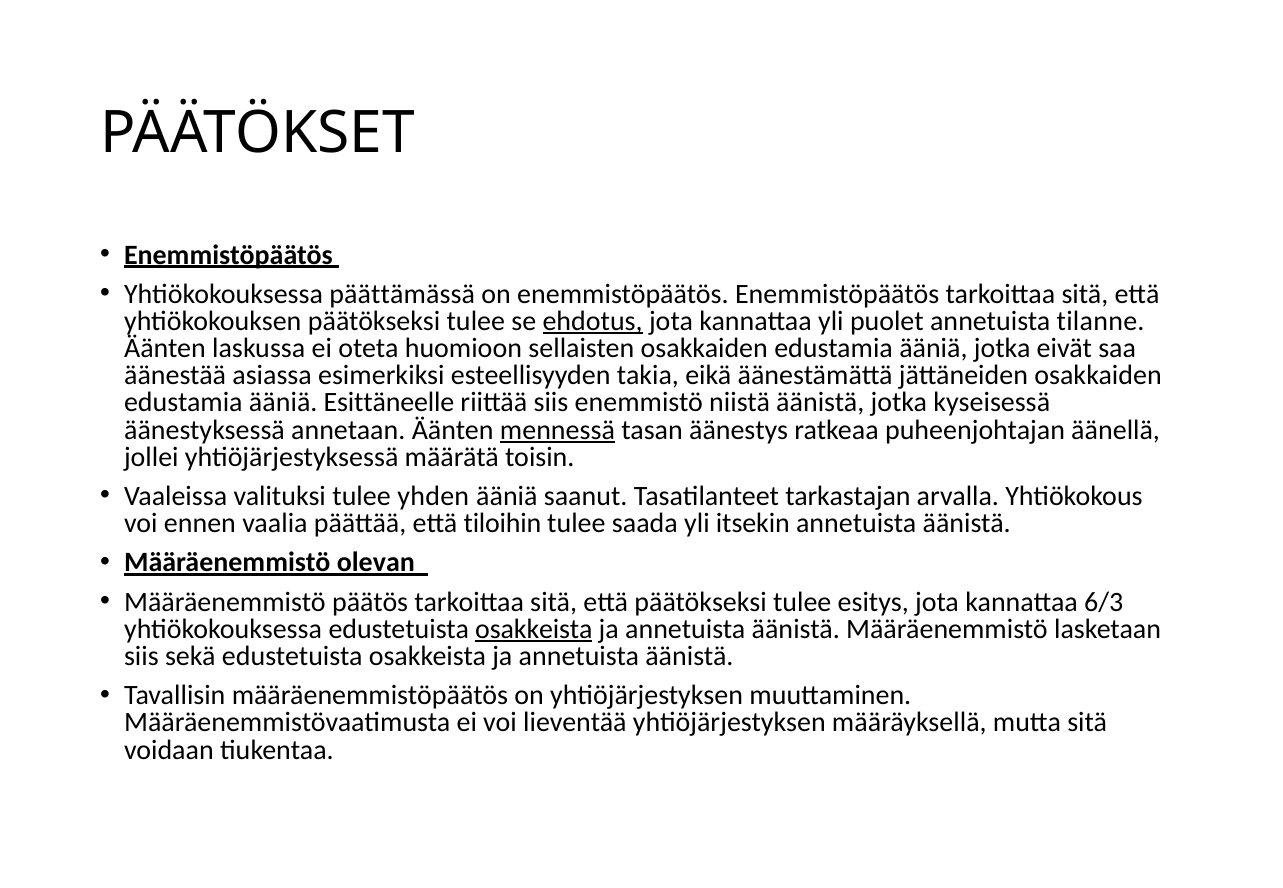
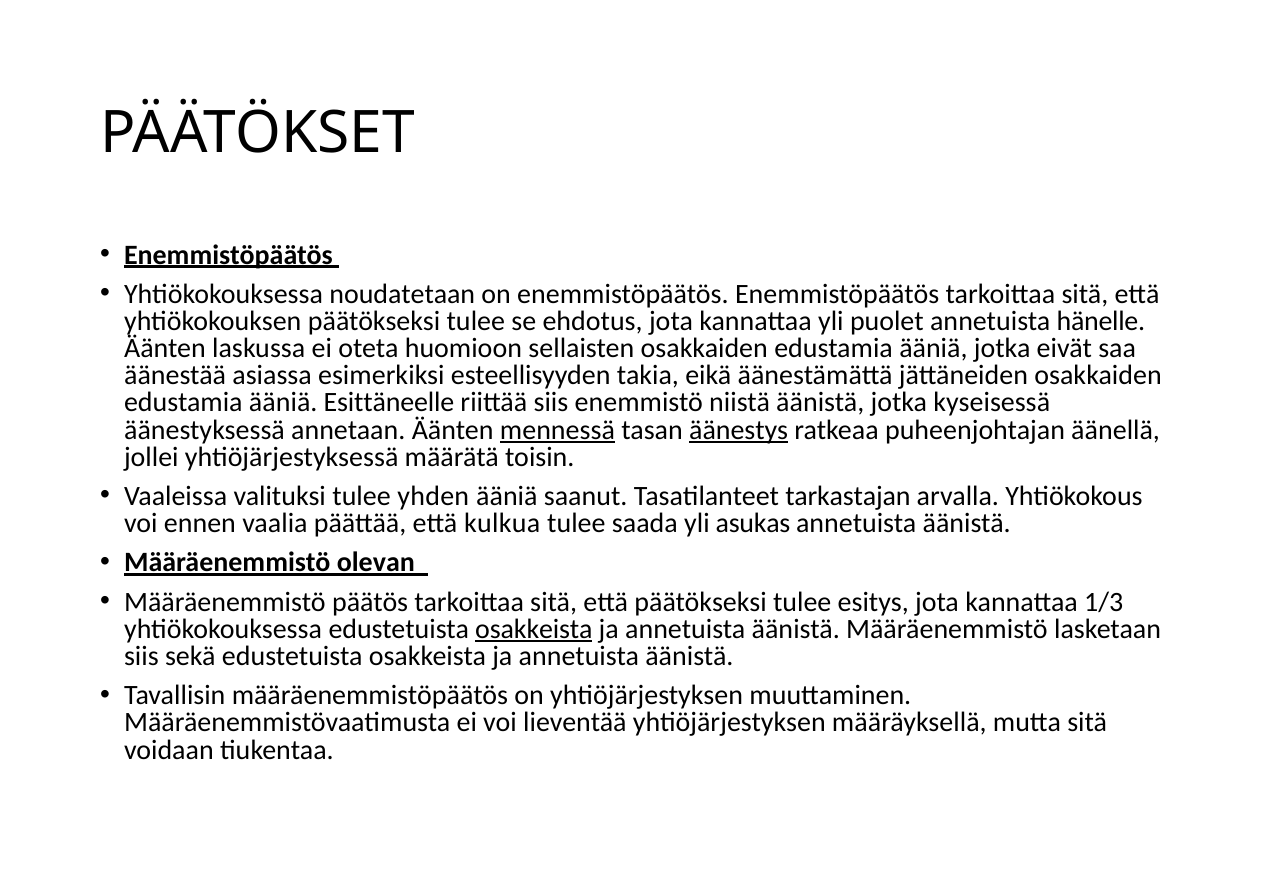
päättämässä: päättämässä -> noudatetaan (402, 294)
ehdotus underline: present -> none (593, 321)
tilanne: tilanne -> hänelle (1101, 321)
äänestys underline: none -> present (739, 430)
tiloihin: tiloihin -> kulkua (502, 524)
itsekin: itsekin -> asukas (753, 524)
6/3: 6/3 -> 1/3 (1104, 602)
